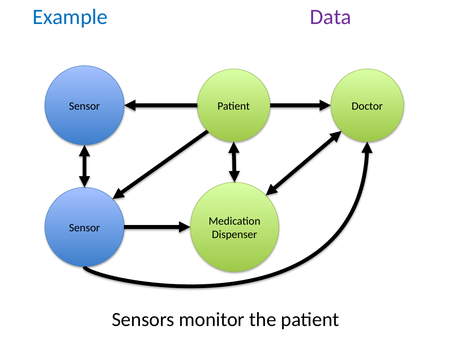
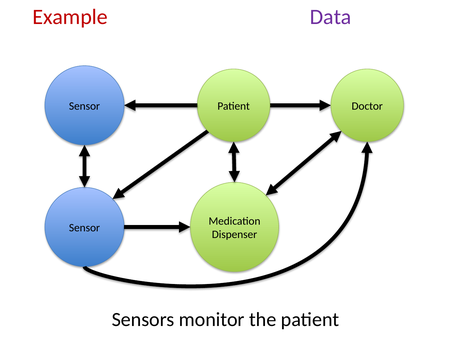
Example colour: blue -> red (70, 17)
